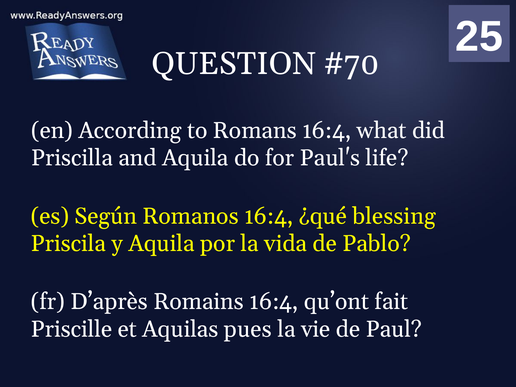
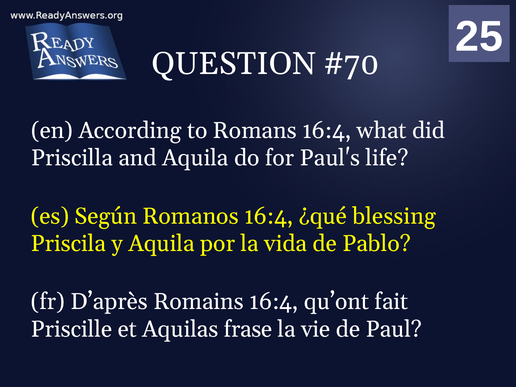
pues: pues -> frase (248, 329)
